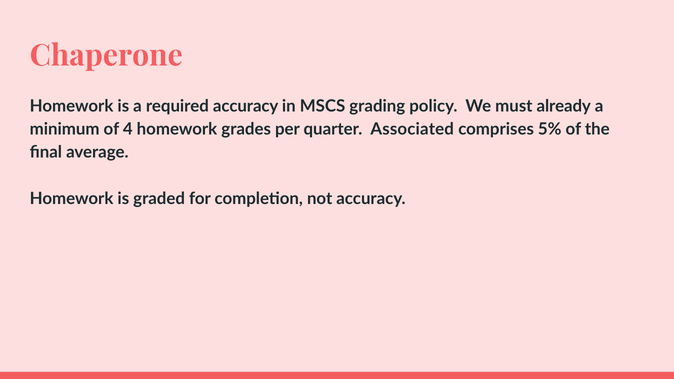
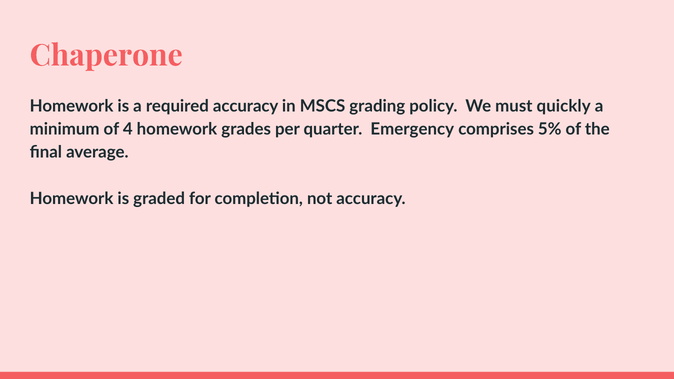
already: already -> quickly (564, 106)
Associated: Associated -> Emergency (412, 129)
